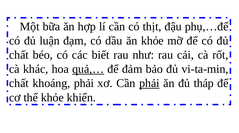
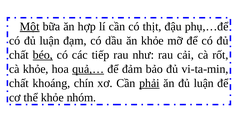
Một underline: none -> present (30, 26)
béo underline: none -> present (43, 55)
biết: biết -> tiếp (101, 55)
cà khác: khác -> khỏe (36, 69)
khoáng phải: phải -> chín (84, 83)
ăn đủ tháp: tháp -> luận (204, 83)
khiển: khiển -> nhóm (81, 97)
